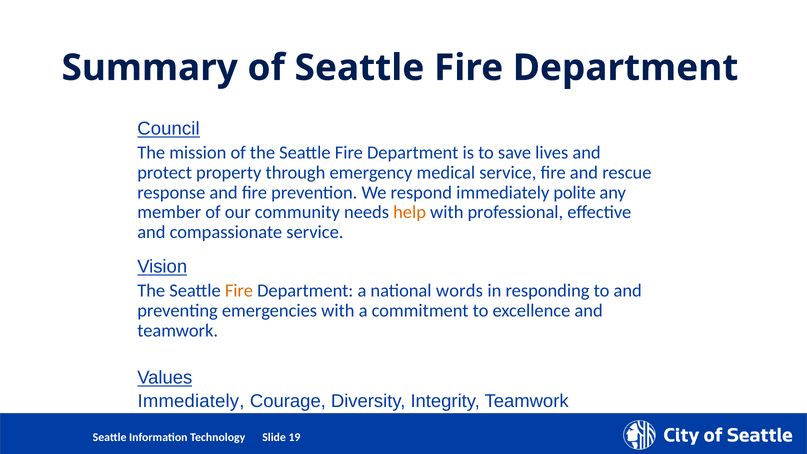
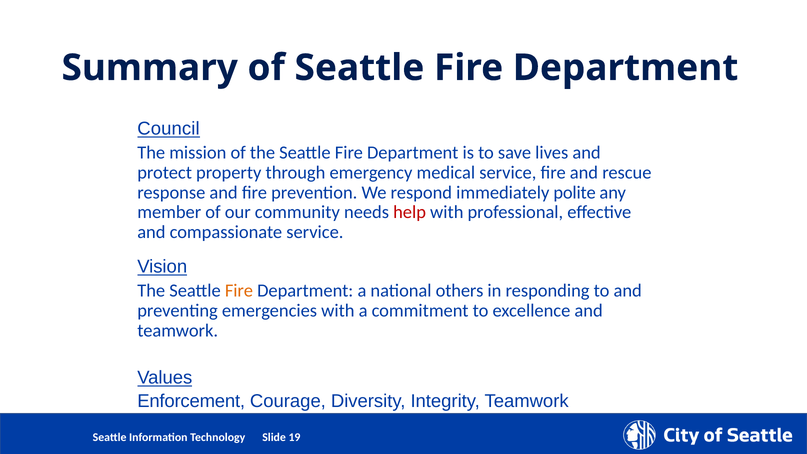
help colour: orange -> red (410, 212)
words: words -> others (460, 290)
Immediately: Immediately -> Enforcement (191, 401)
